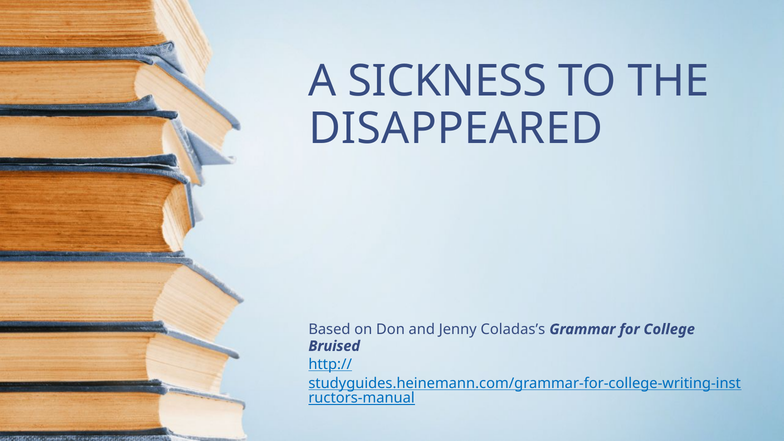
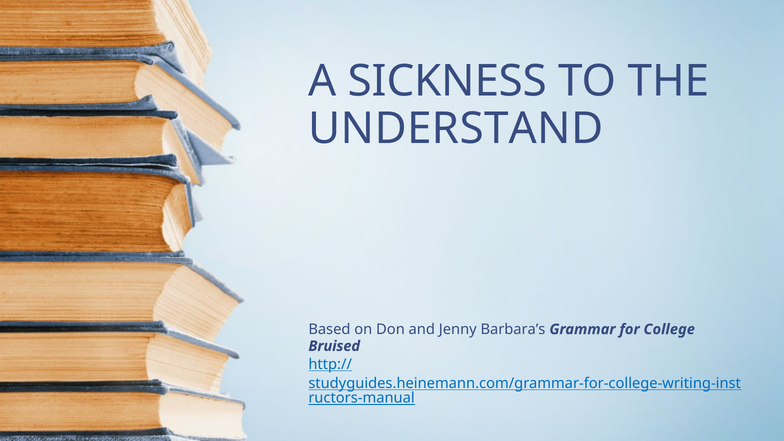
DISAPPEARED: DISAPPEARED -> UNDERSTAND (456, 129)
Coladas’s: Coladas’s -> Barbara’s (513, 329)
